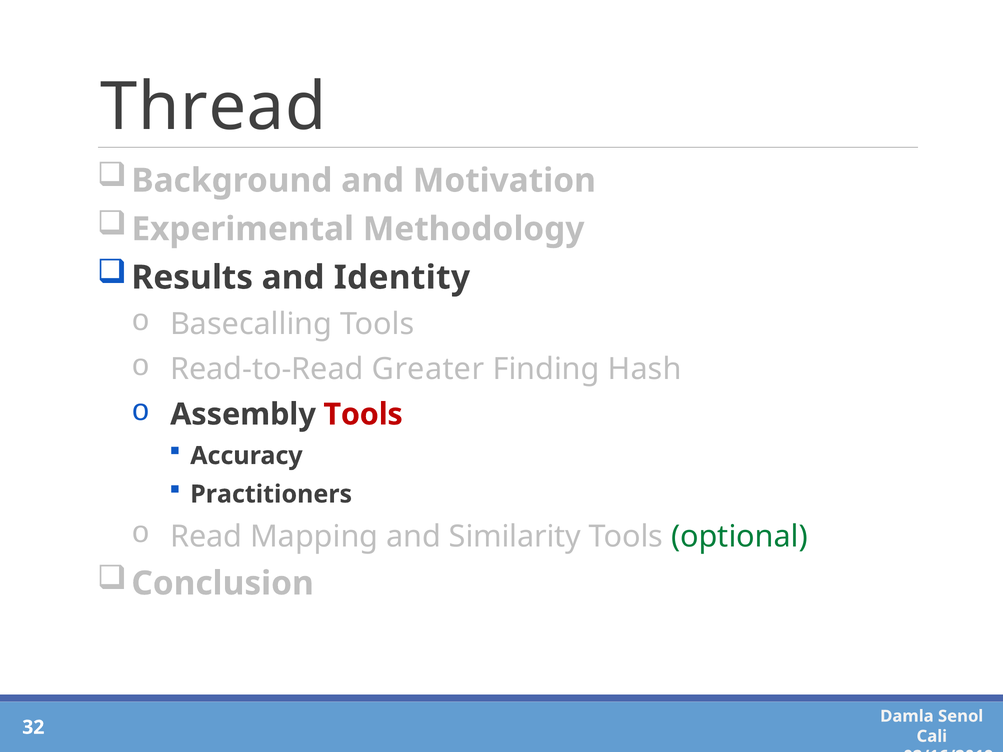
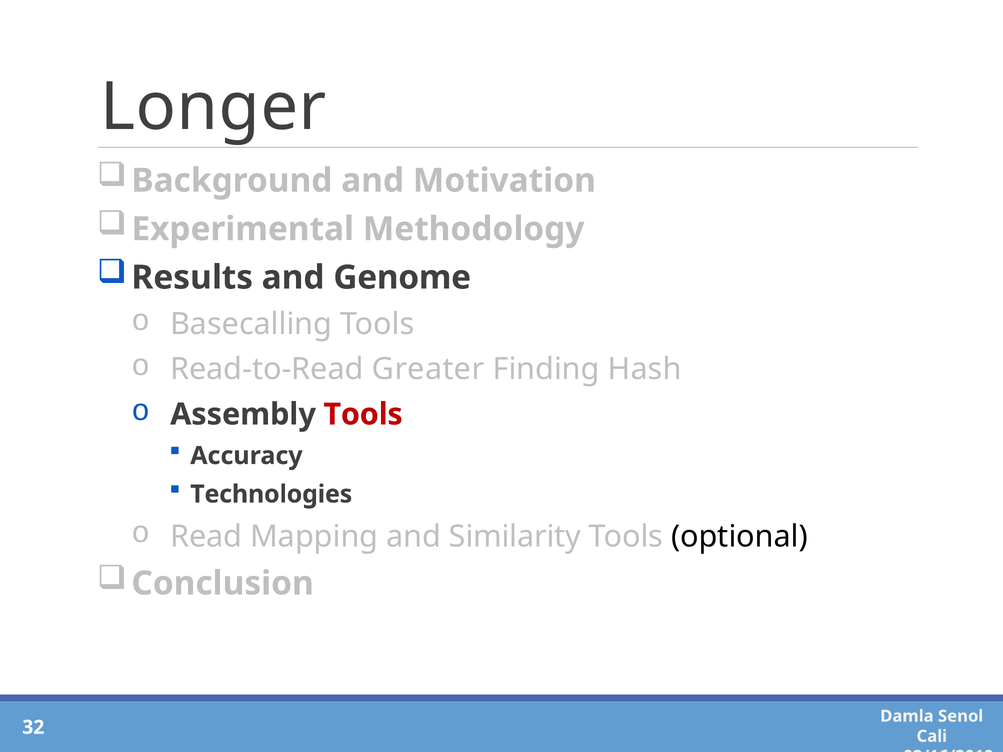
Thread: Thread -> Longer (213, 107)
Identity: Identity -> Genome (402, 278)
Practitioners: Practitioners -> Technologies (271, 494)
optional colour: green -> black (740, 537)
